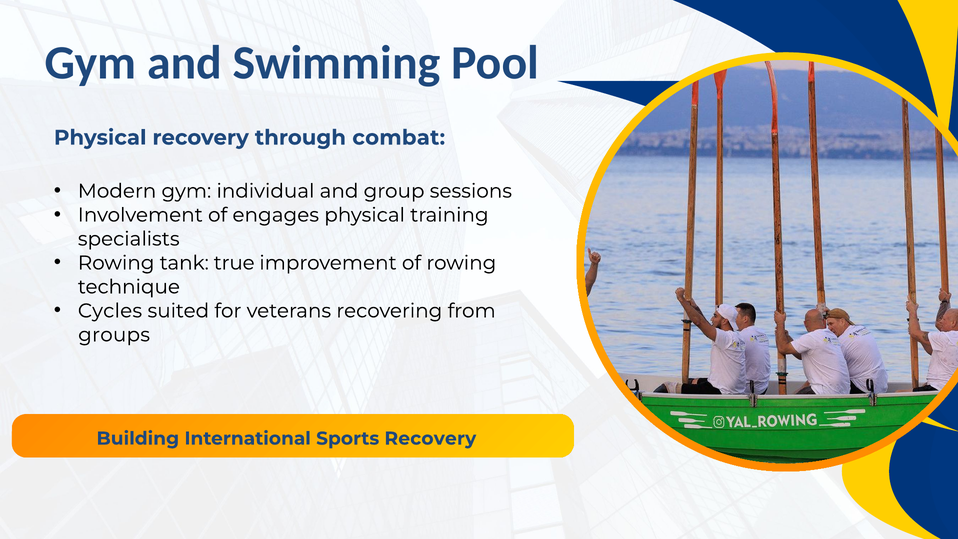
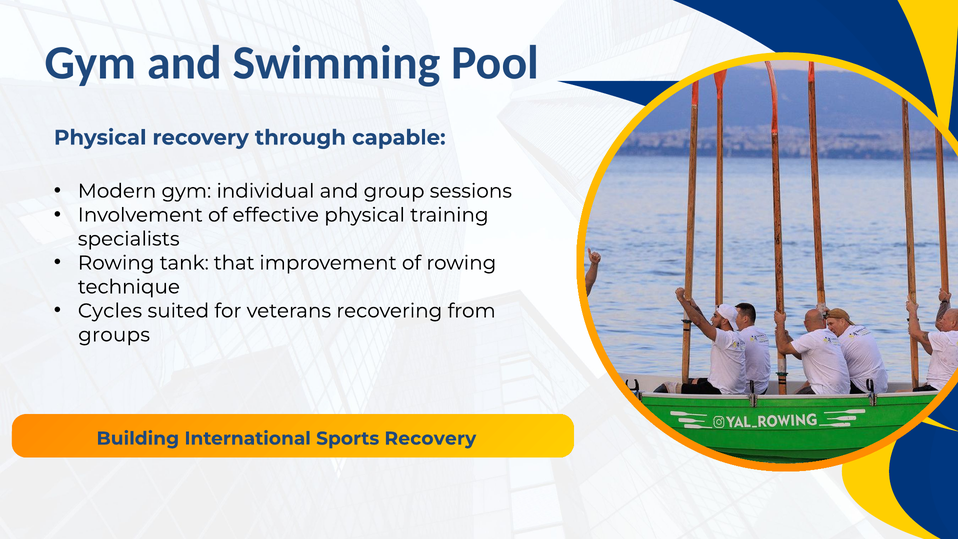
combat: combat -> capable (399, 138)
engages: engages -> effective (276, 215)
true: true -> that (234, 263)
